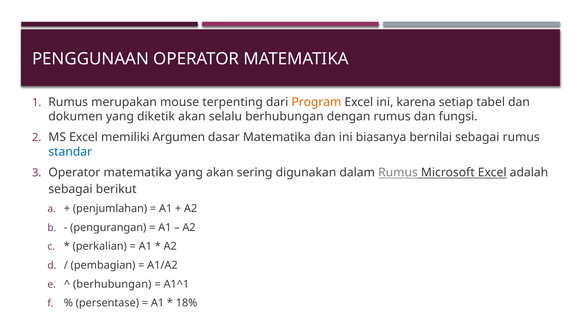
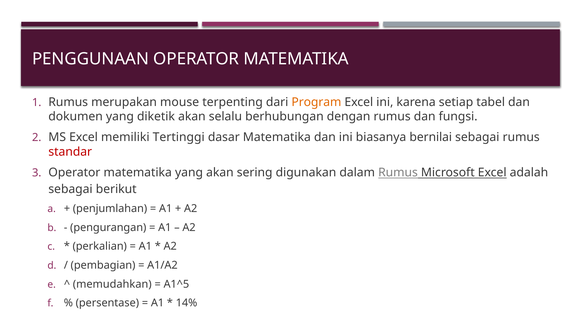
Argumen: Argumen -> Tertinggi (179, 137)
standar colour: blue -> red (70, 152)
berhubungan: berhubungan -> memudahkan (112, 284)
A1^1: A1^1 -> A1^5 (176, 284)
18%: 18% -> 14% (187, 303)
